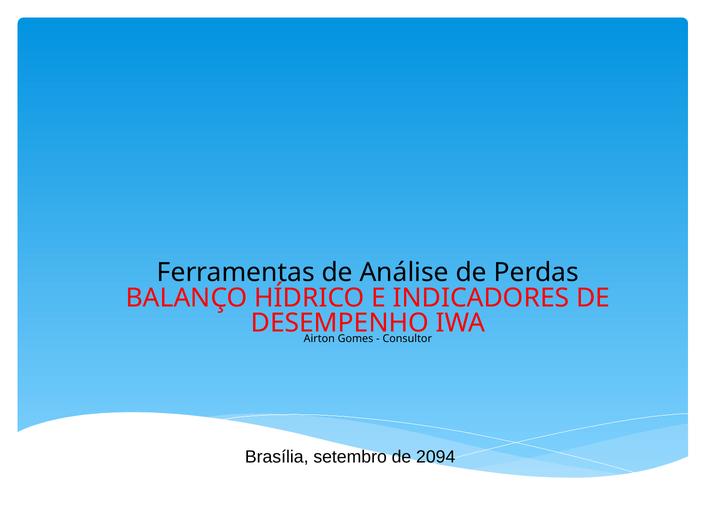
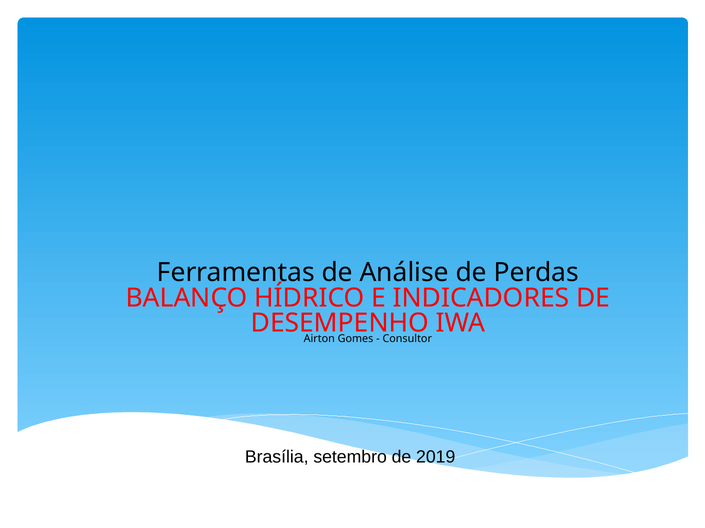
2094: 2094 -> 2019 (436, 457)
